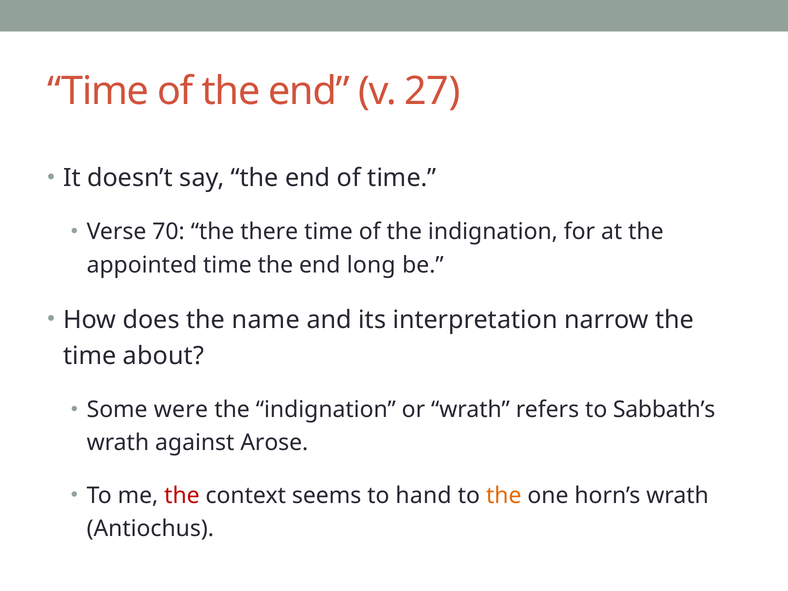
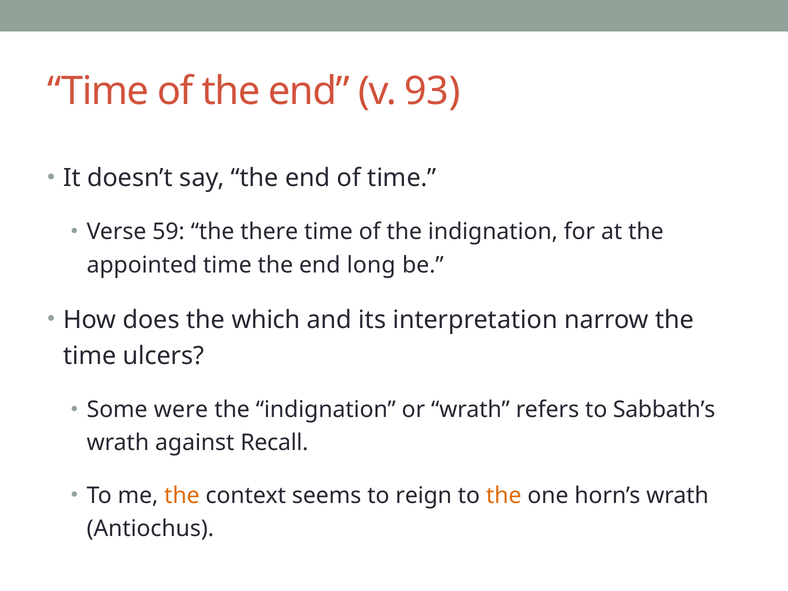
27: 27 -> 93 (432, 91)
70: 70 -> 59 (169, 232)
name: name -> which (266, 320)
about: about -> ulcers (164, 356)
Arose: Arose -> Recall (274, 443)
the colour: red -> orange (182, 496)
hand: hand -> reign (424, 496)
